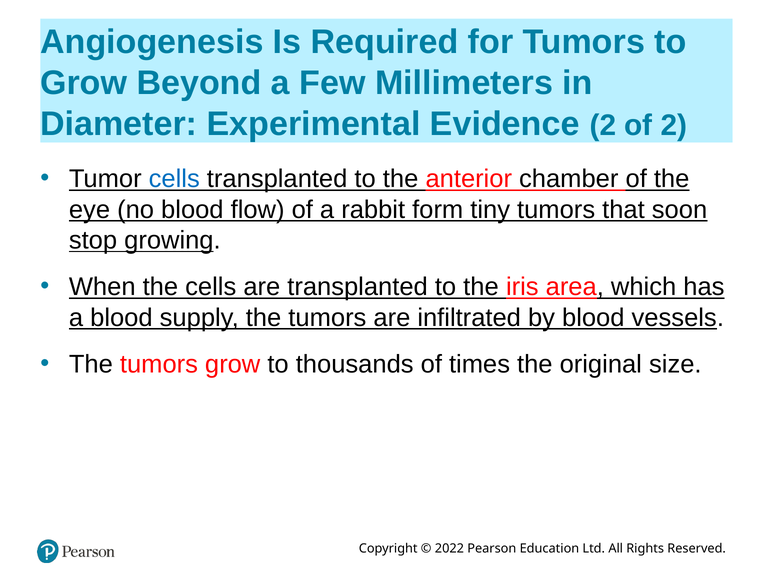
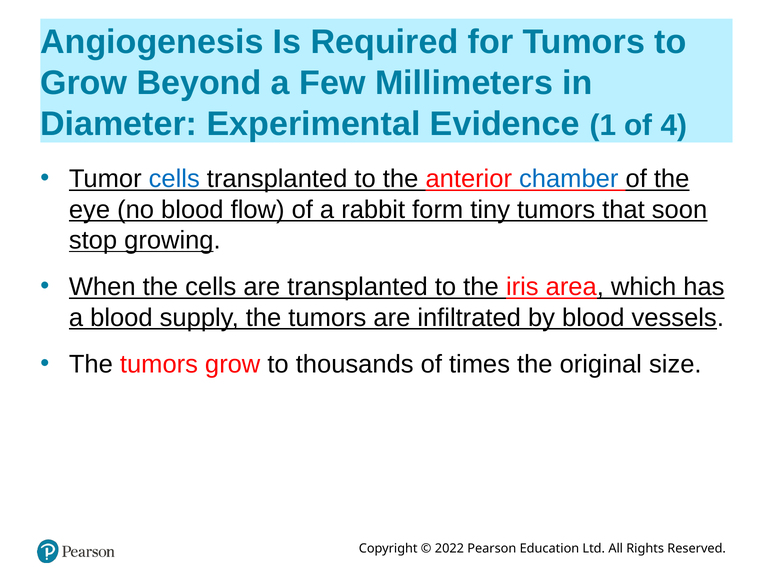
Evidence 2: 2 -> 1 (603, 125)
of 2: 2 -> 4 (674, 125)
chamber colour: black -> blue (569, 179)
